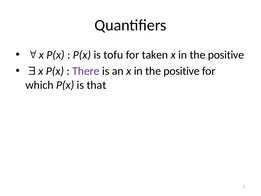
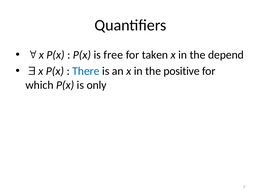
tofu: tofu -> free (113, 55)
positive: positive -> depend (226, 55)
There colour: purple -> blue (86, 71)
that: that -> only (97, 85)
